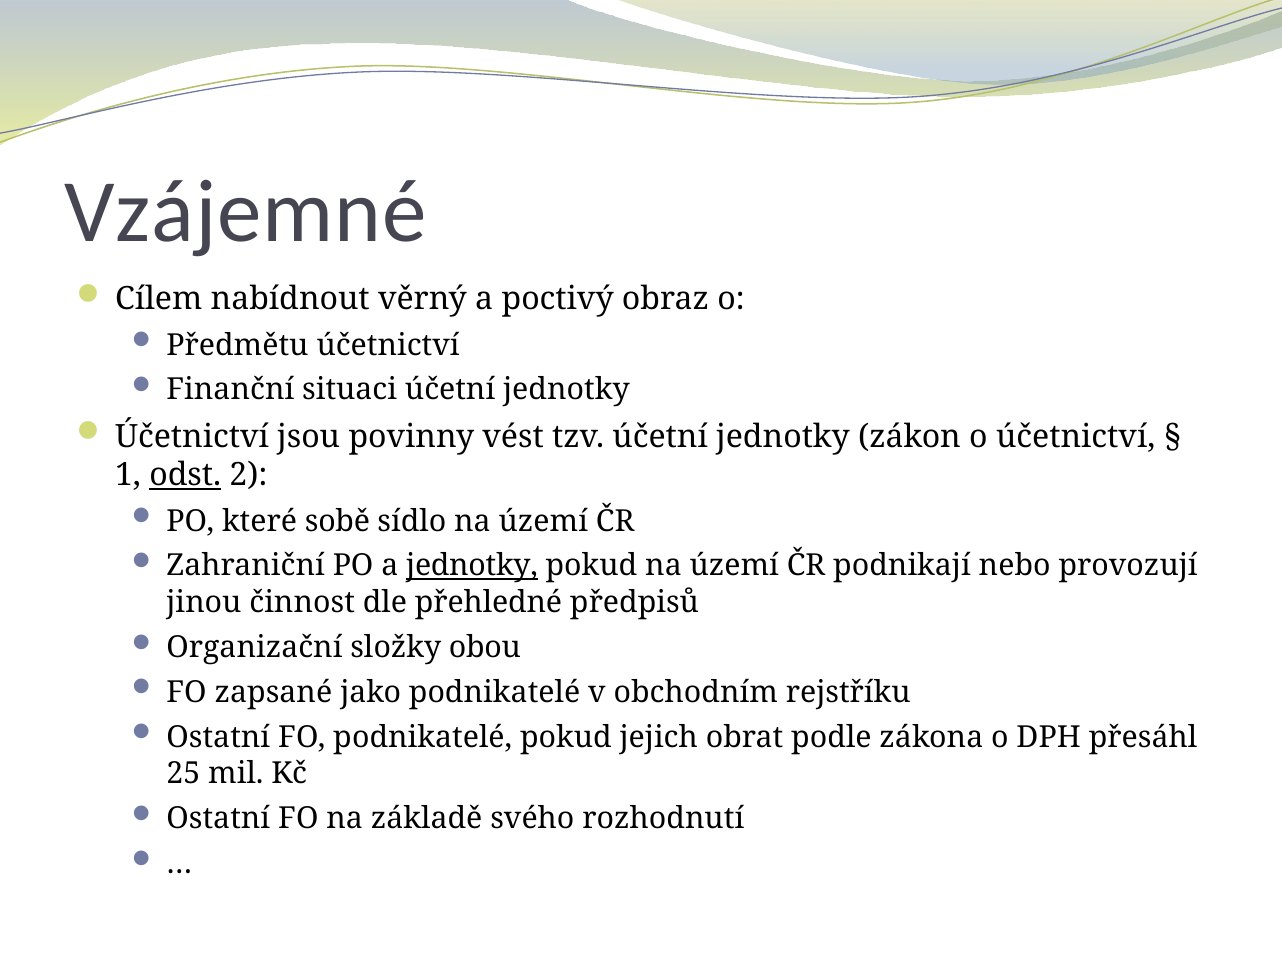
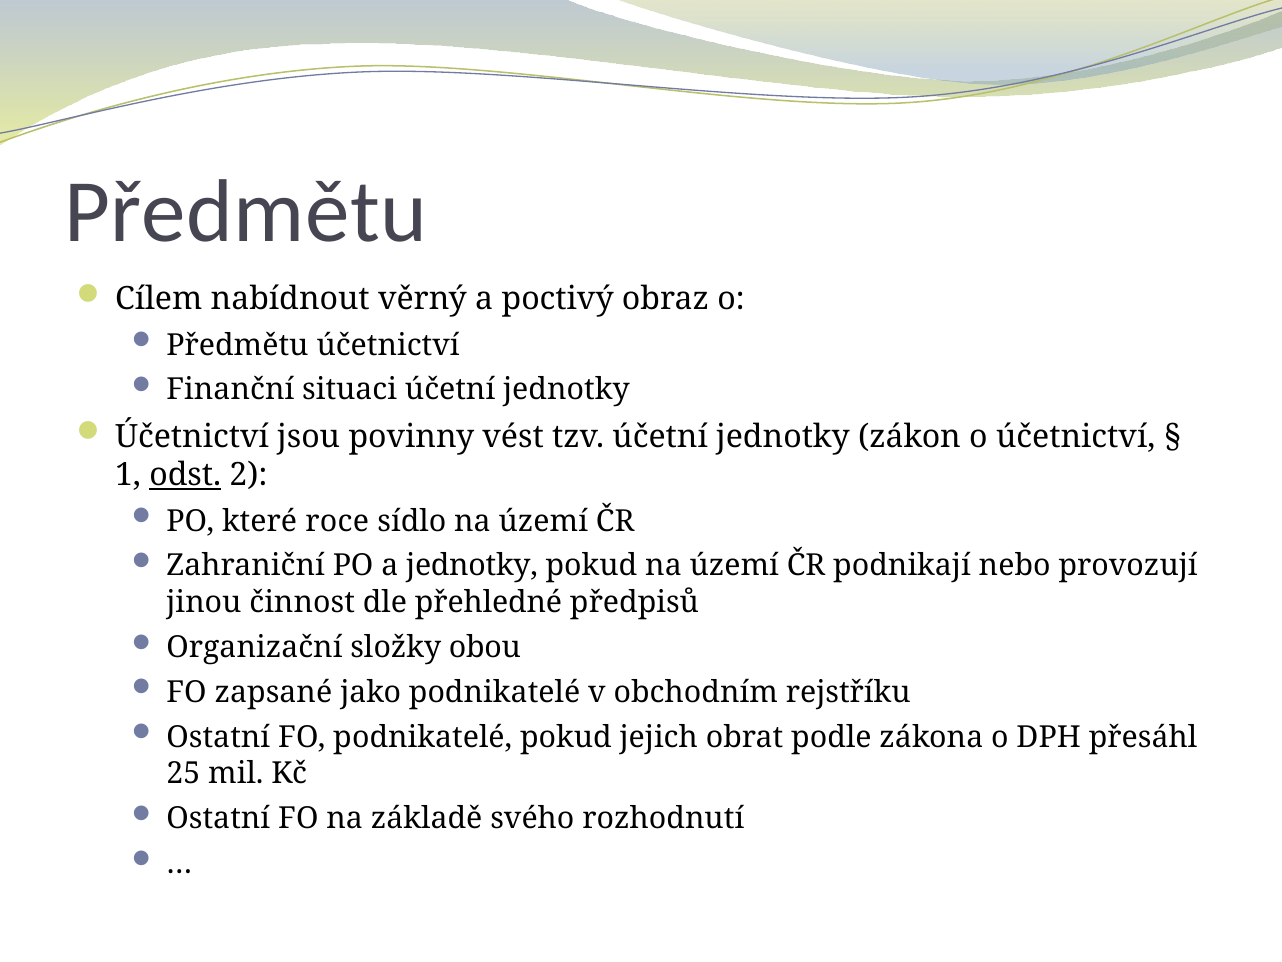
Vzájemné: Vzájemné -> Předmětu (246, 212)
sobě: sobě -> roce (337, 521)
jednotky underline: present -> none (472, 566)
